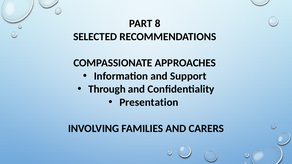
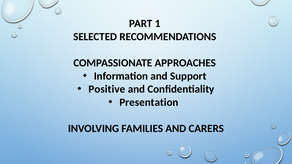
8: 8 -> 1 (158, 24)
Through: Through -> Positive (107, 89)
